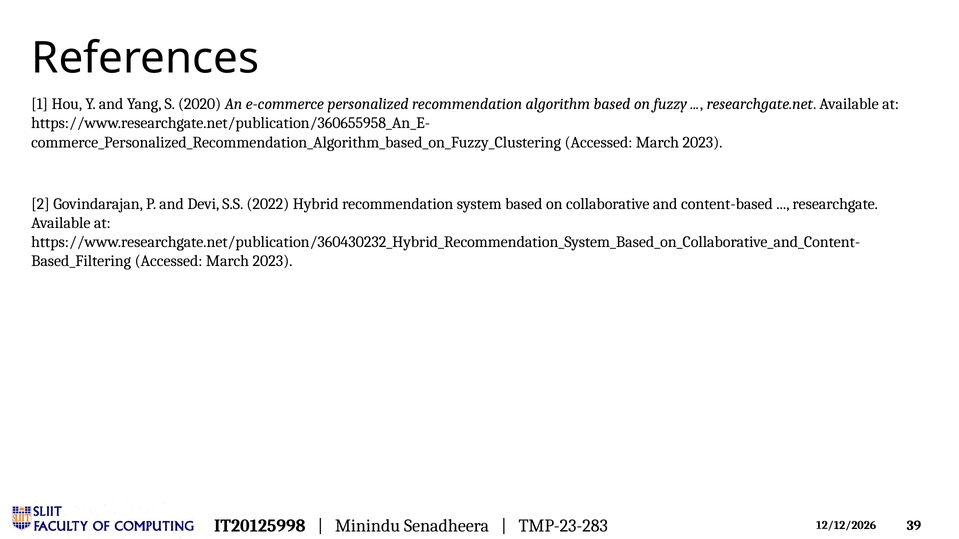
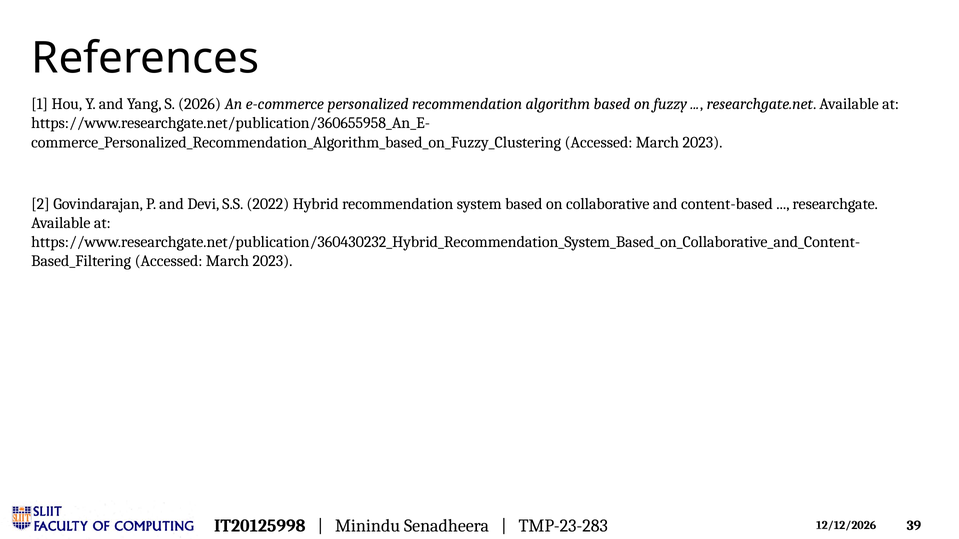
2020: 2020 -> 2026 (200, 104)
